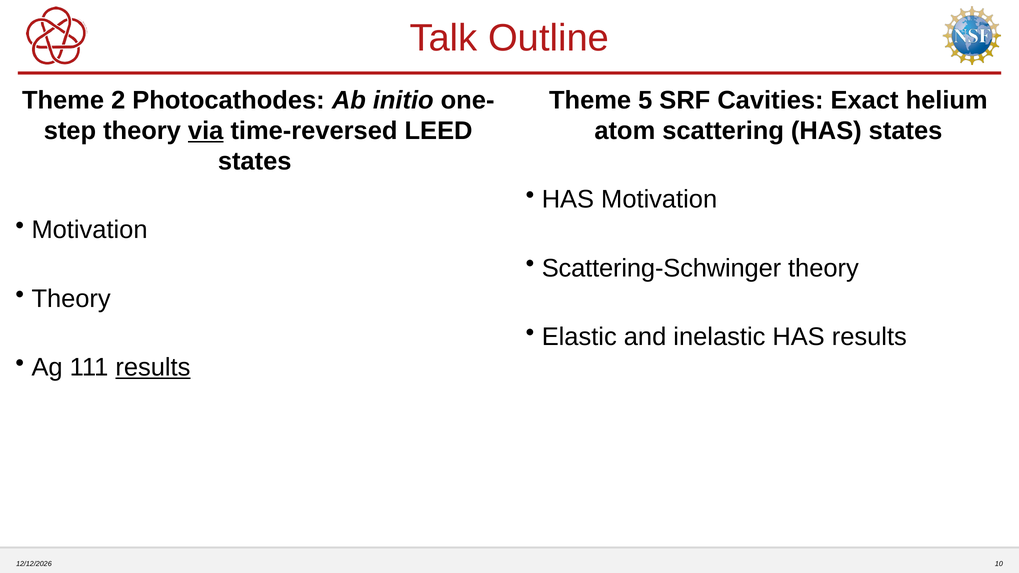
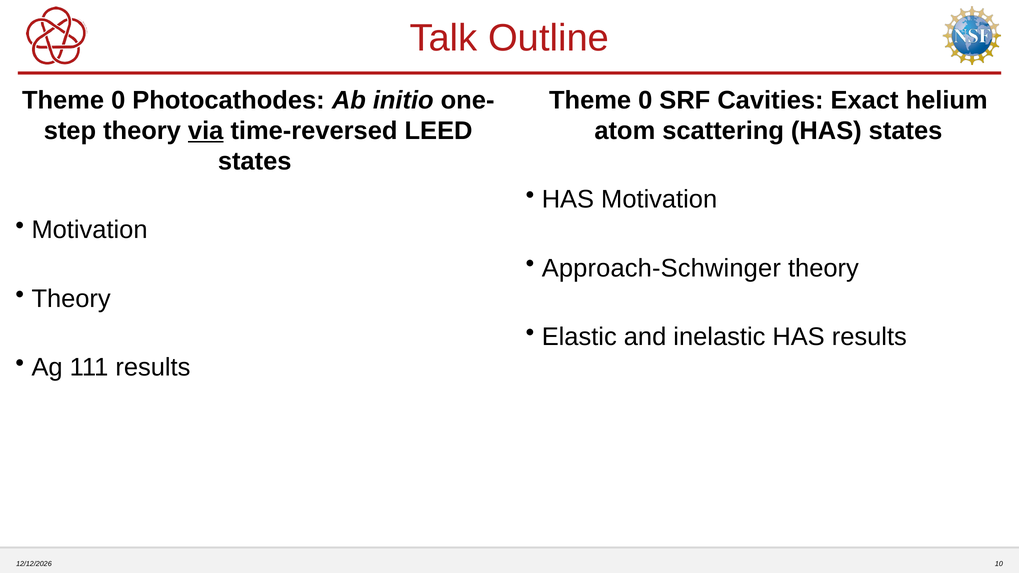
2: 2 -> 0 (118, 100)
5: 5 -> 0 (645, 100)
Scattering-Schwinger: Scattering-Schwinger -> Approach-Schwinger (661, 268)
results underline: present -> none (153, 368)
